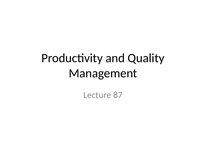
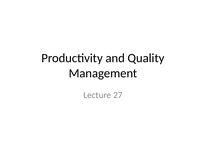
87: 87 -> 27 (118, 95)
